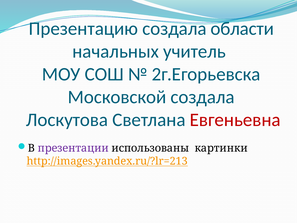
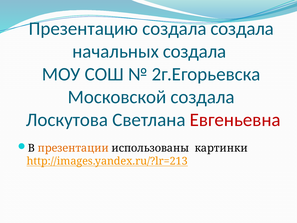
создала области: области -> создала (242, 29)
начальных учитель: учитель -> создала (195, 51)
презентации colour: purple -> orange (73, 148)
